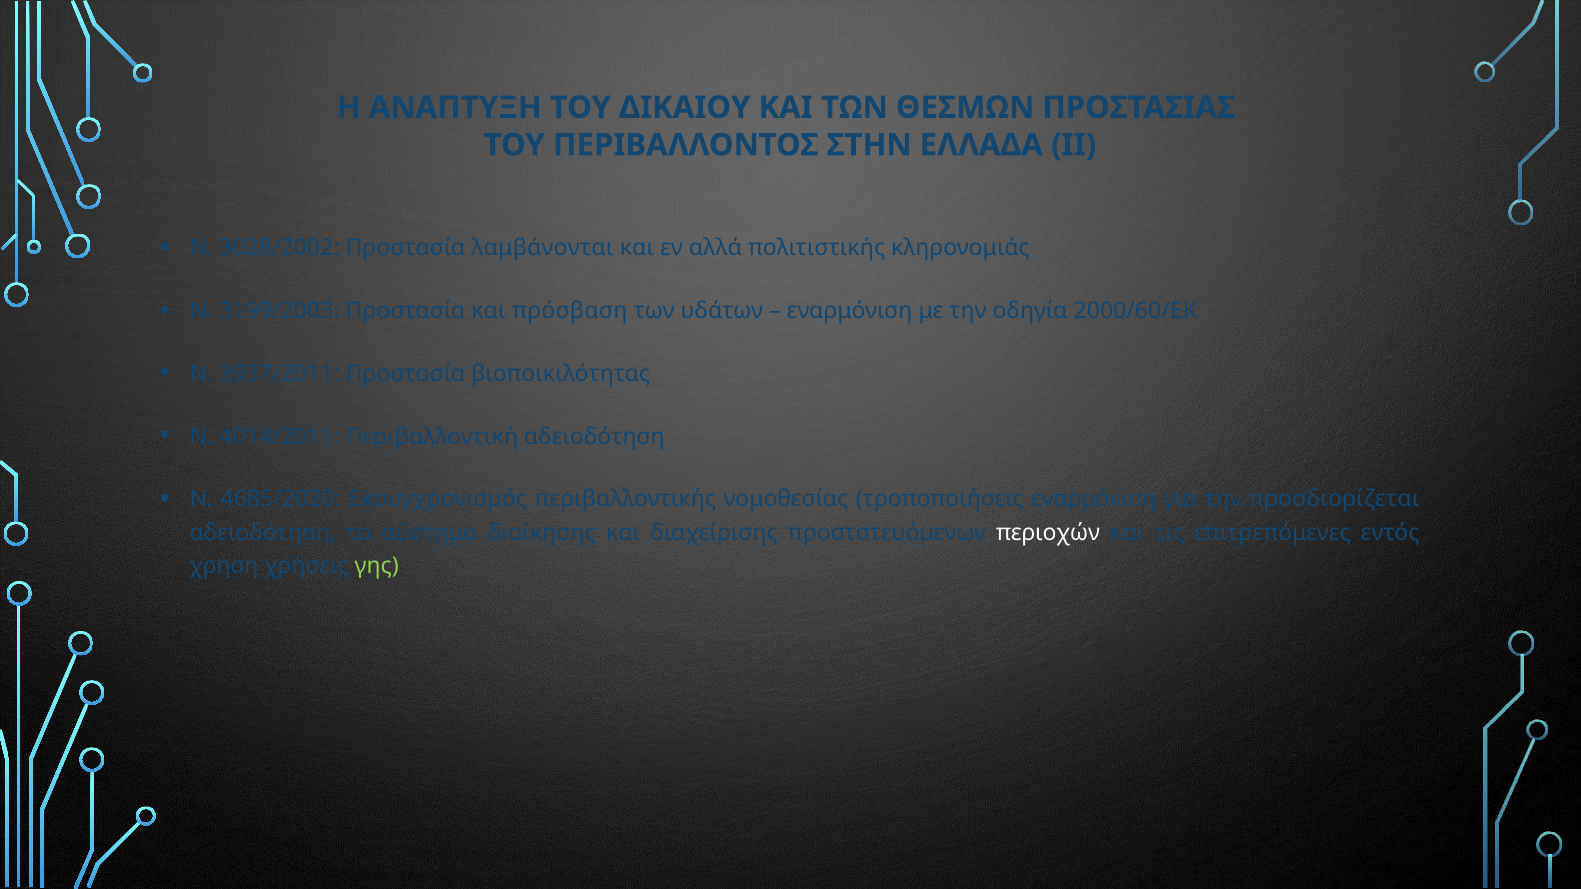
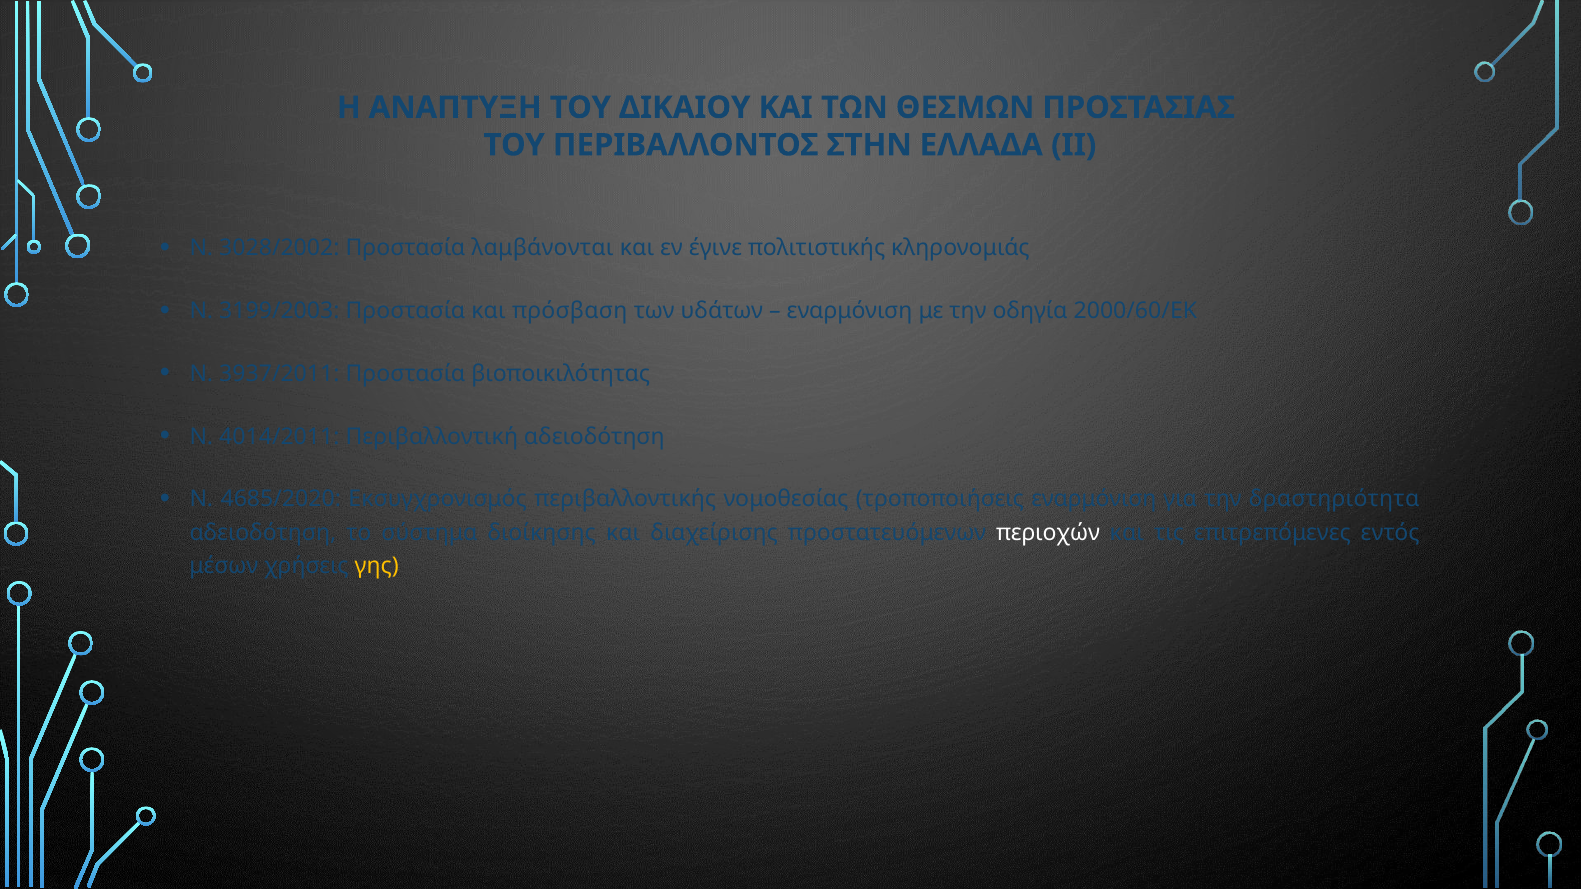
αλλά: αλλά -> έγινε (716, 248)
προσδιορίζεται: προσδιορίζεται -> δραστηριότητα (1334, 500)
χρήση: χρήση -> μέσων (224, 566)
γης colour: light green -> yellow (377, 566)
